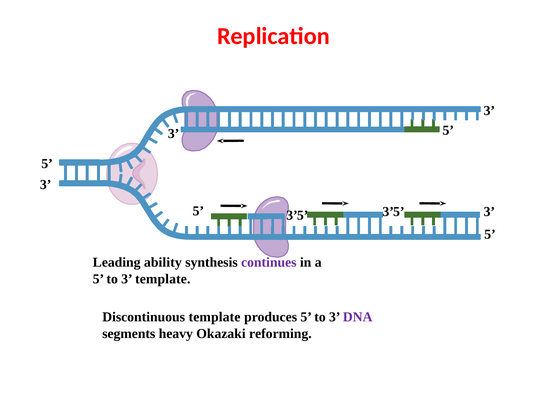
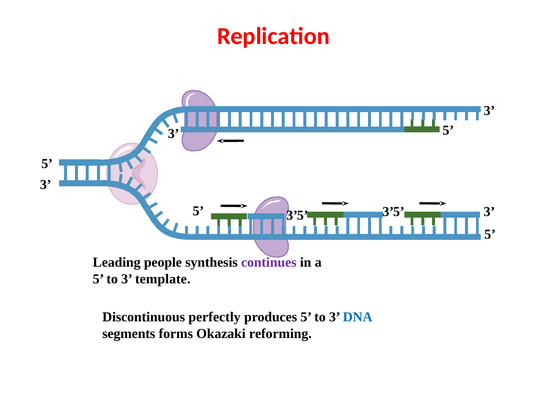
ability: ability -> people (163, 263)
Discontinuous template: template -> perfectly (215, 317)
DNA colour: purple -> blue (358, 317)
heavy: heavy -> forms (176, 334)
